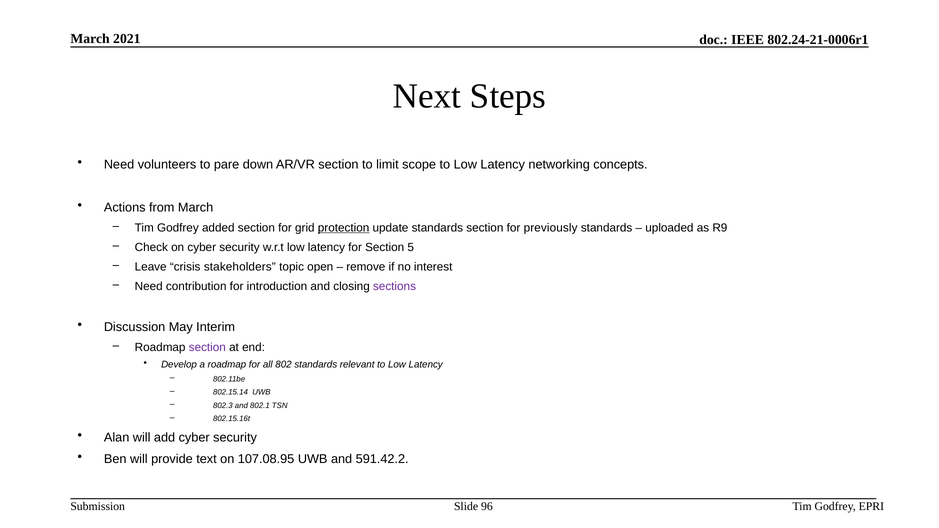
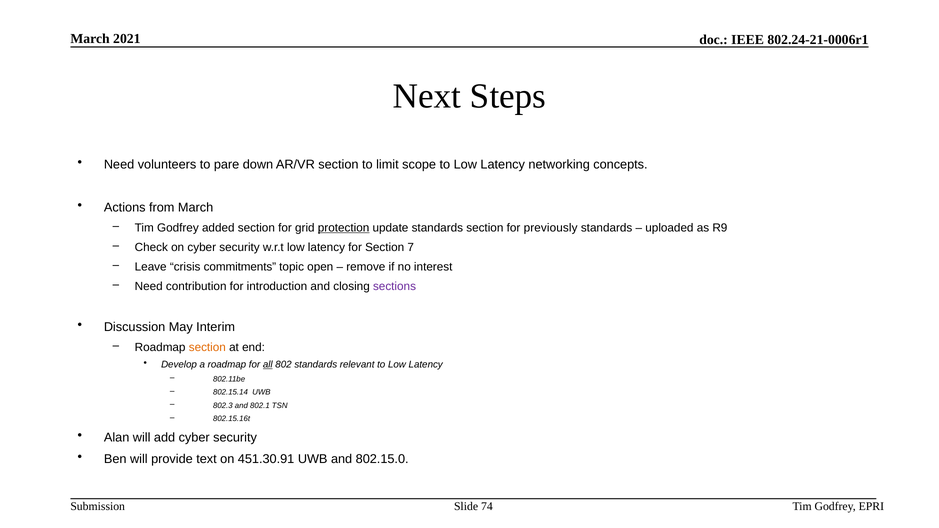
5: 5 -> 7 (411, 247)
stakeholders: stakeholders -> commitments (240, 267)
section colour: purple -> orange (207, 347)
all underline: none -> present (268, 365)
107.08.95: 107.08.95 -> 451.30.91 (266, 459)
591.42.2: 591.42.2 -> 802.15.0 (382, 459)
96: 96 -> 74 (487, 507)
